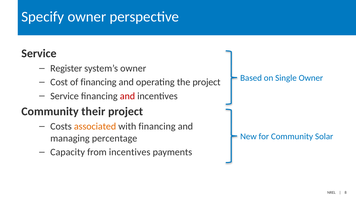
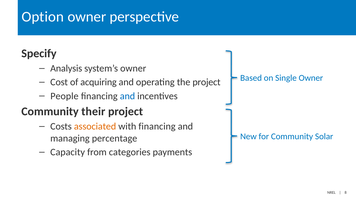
Specify: Specify -> Option (43, 17)
Service: Service -> Specify (39, 54)
Register: Register -> Analysis (66, 68)
of financing: financing -> acquiring (99, 82)
Service: Service -> People (64, 96)
and colour: red -> blue (127, 96)
from incentives: incentives -> categories (130, 152)
